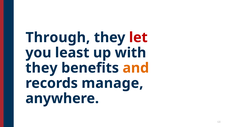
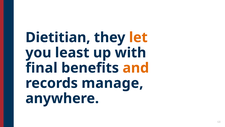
Through: Through -> Dietitian (58, 37)
let colour: red -> orange (138, 37)
they: they -> final (41, 68)
